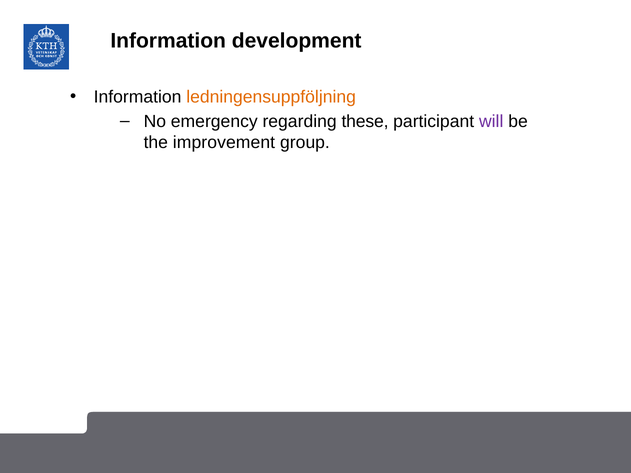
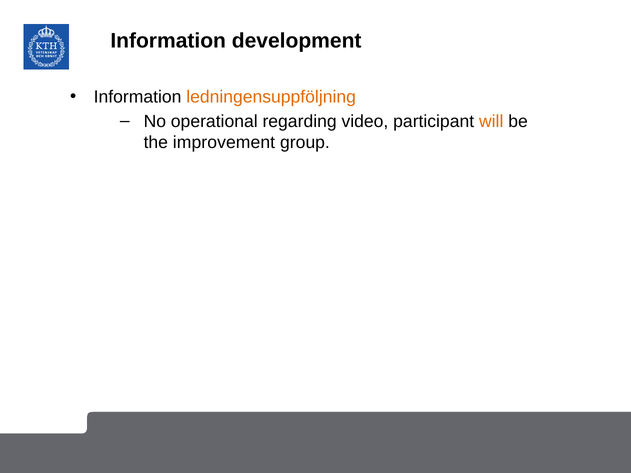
emergency: emergency -> operational (214, 122)
these: these -> video (365, 122)
will colour: purple -> orange (491, 122)
